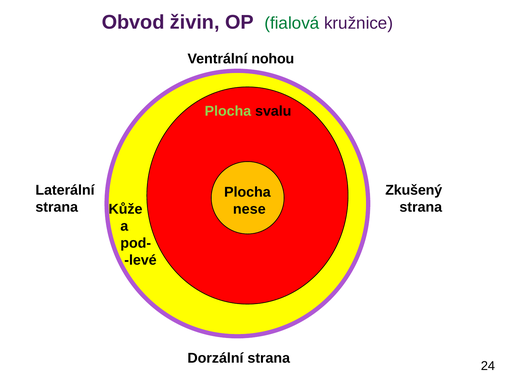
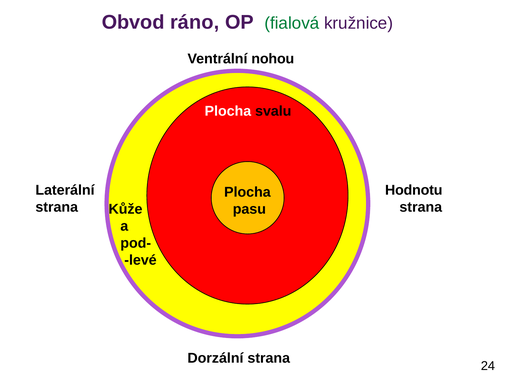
živin: živin -> ráno (195, 22)
Plocha colour: light green -> white (228, 111)
Zkušený: Zkušený -> Hodnotu (414, 190)
nese: nese -> pasu (249, 209)
